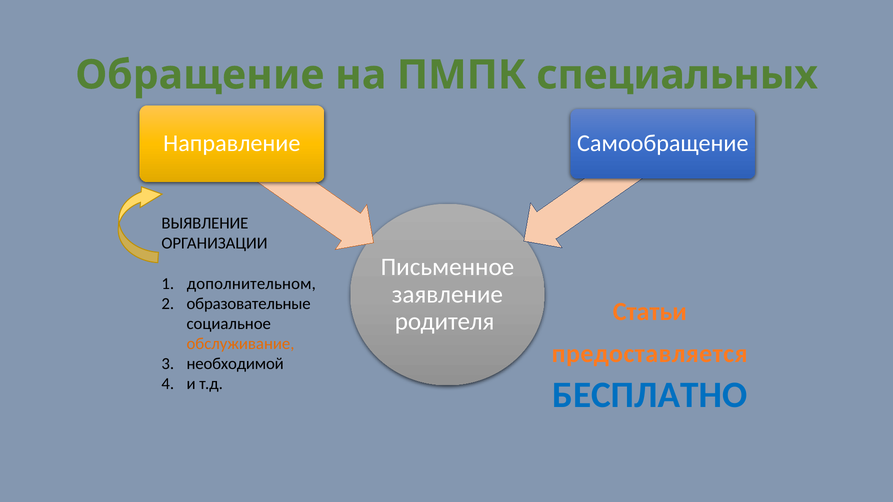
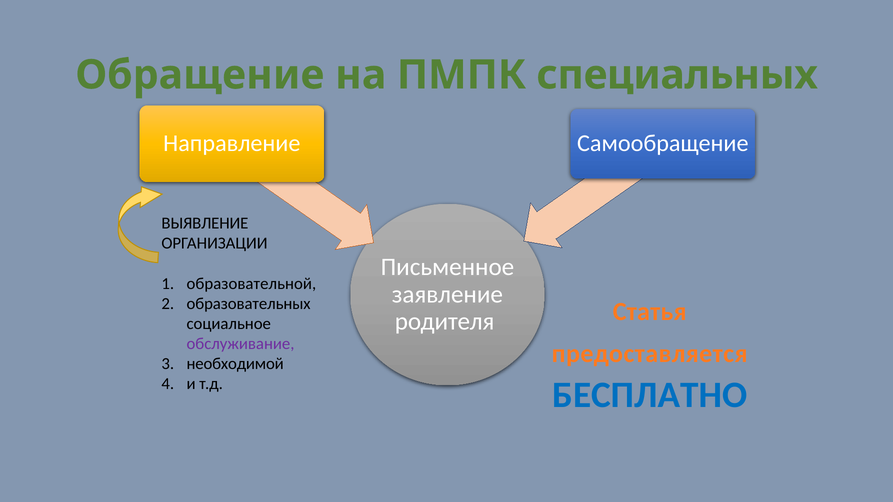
дополнительном: дополнительном -> образовательной (251, 284)
образовательные: образовательные -> образовательных (249, 304)
Статьи: Статьи -> Статья (650, 312)
обслуживание colour: orange -> purple (241, 344)
